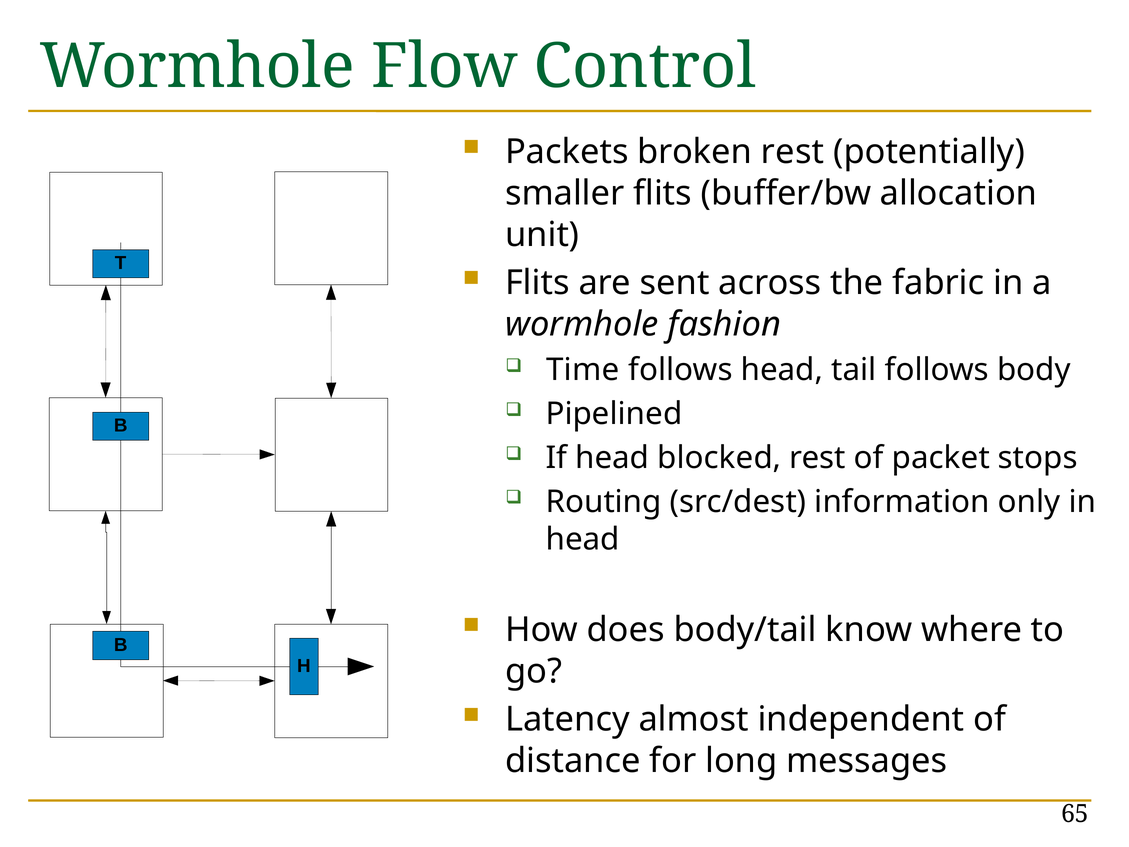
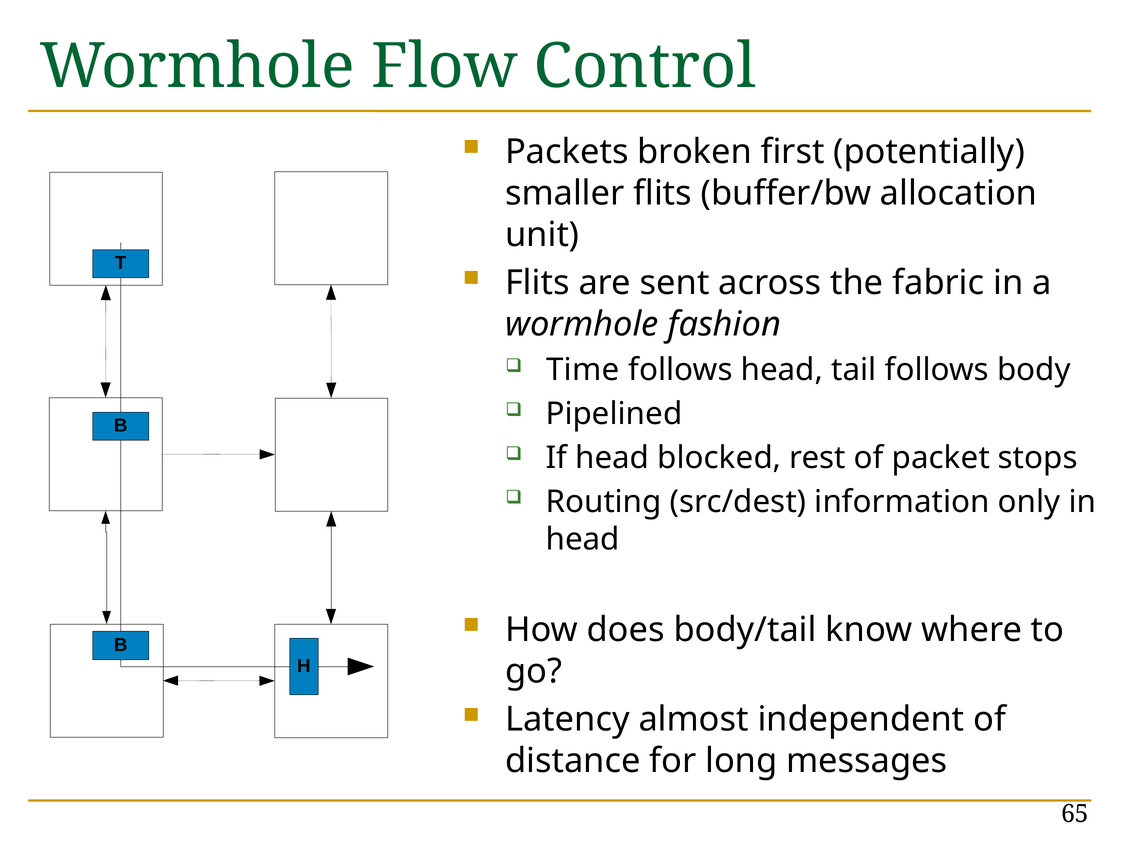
broken rest: rest -> first (793, 152)
